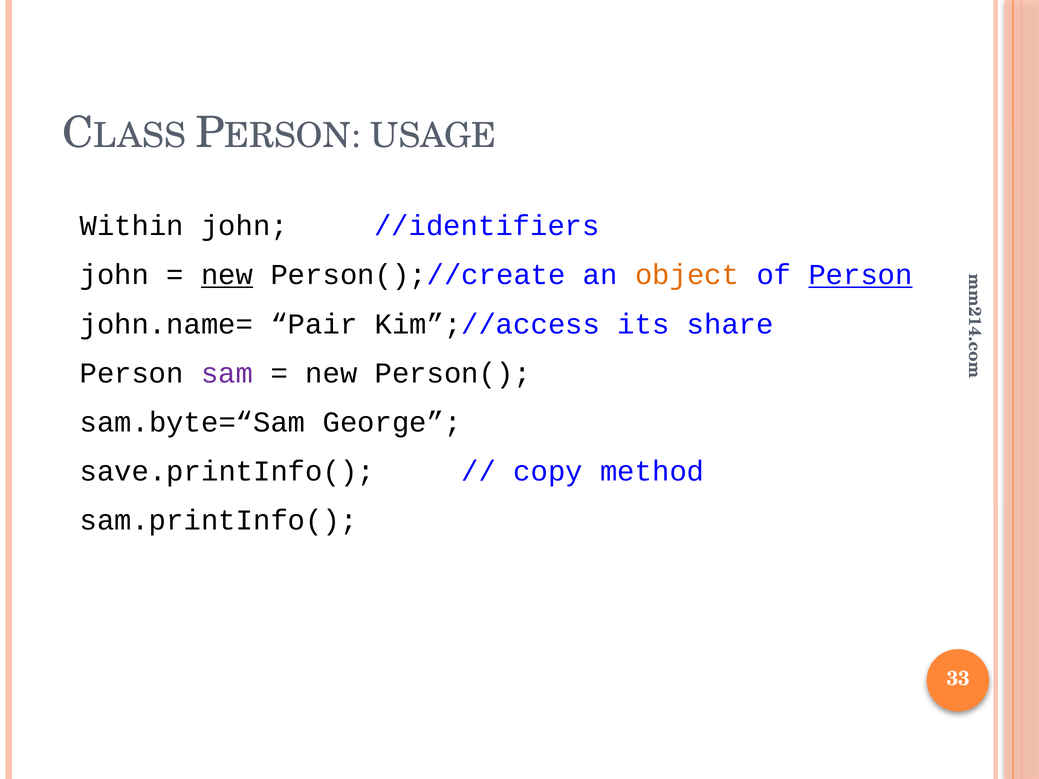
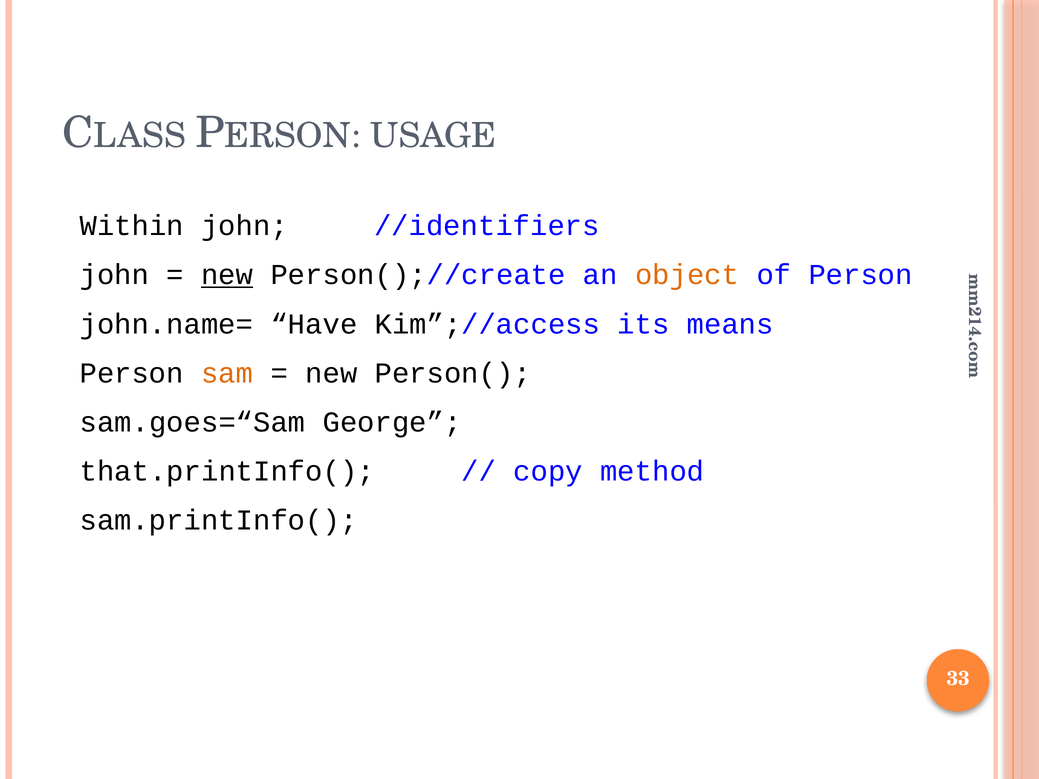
Person underline: present -> none (861, 275)
Pair: Pair -> Have (314, 324)
share: share -> means (730, 324)
sam colour: purple -> orange (227, 373)
sam.byte=“Sam: sam.byte=“Sam -> sam.goes=“Sam (192, 422)
save.printInfo(: save.printInfo( -> that.printInfo( (227, 471)
